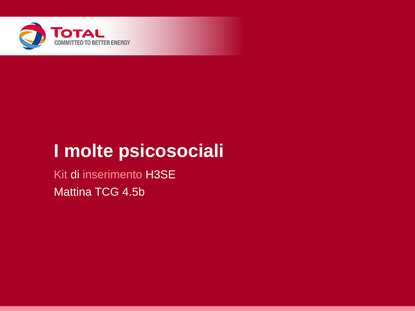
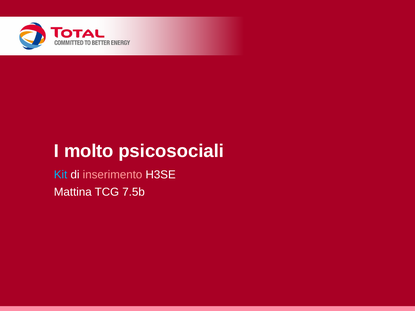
molte: molte -> molto (89, 151)
Kit colour: pink -> light blue (61, 175)
4.5b: 4.5b -> 7.5b (134, 192)
